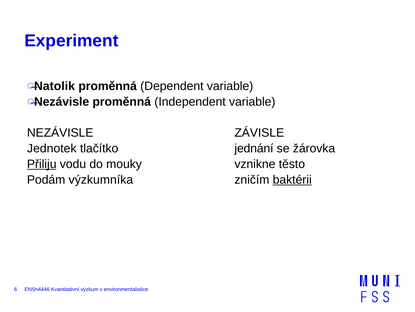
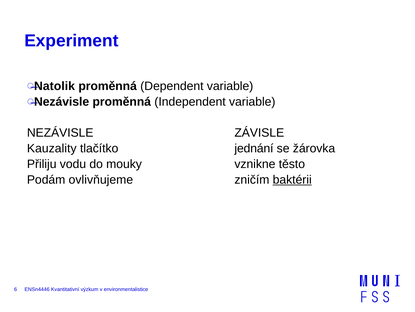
Jednotek: Jednotek -> Kauzality (52, 148)
Přiliju underline: present -> none (42, 164)
výzkumníka: výzkumníka -> ovlivňujeme (101, 179)
